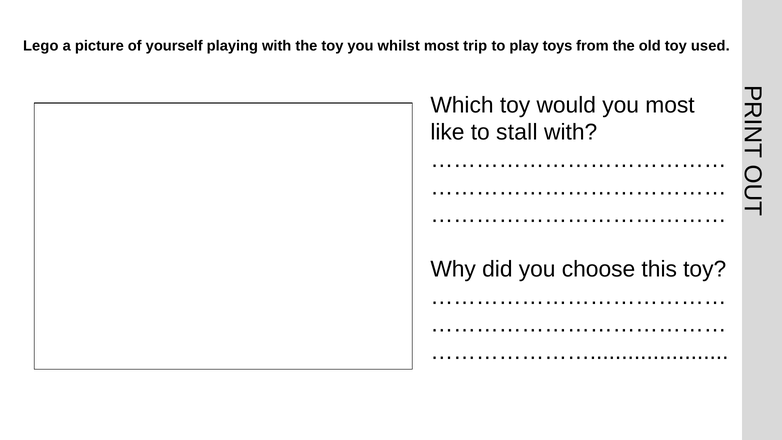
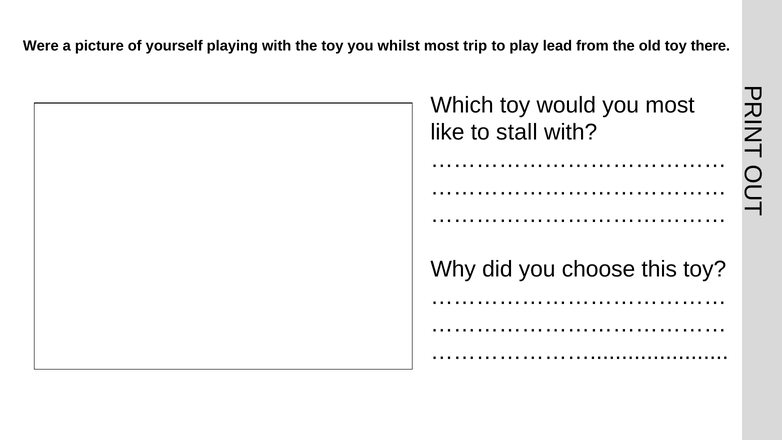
Lego: Lego -> Were (41, 46)
toys: toys -> lead (557, 46)
used: used -> there (710, 46)
